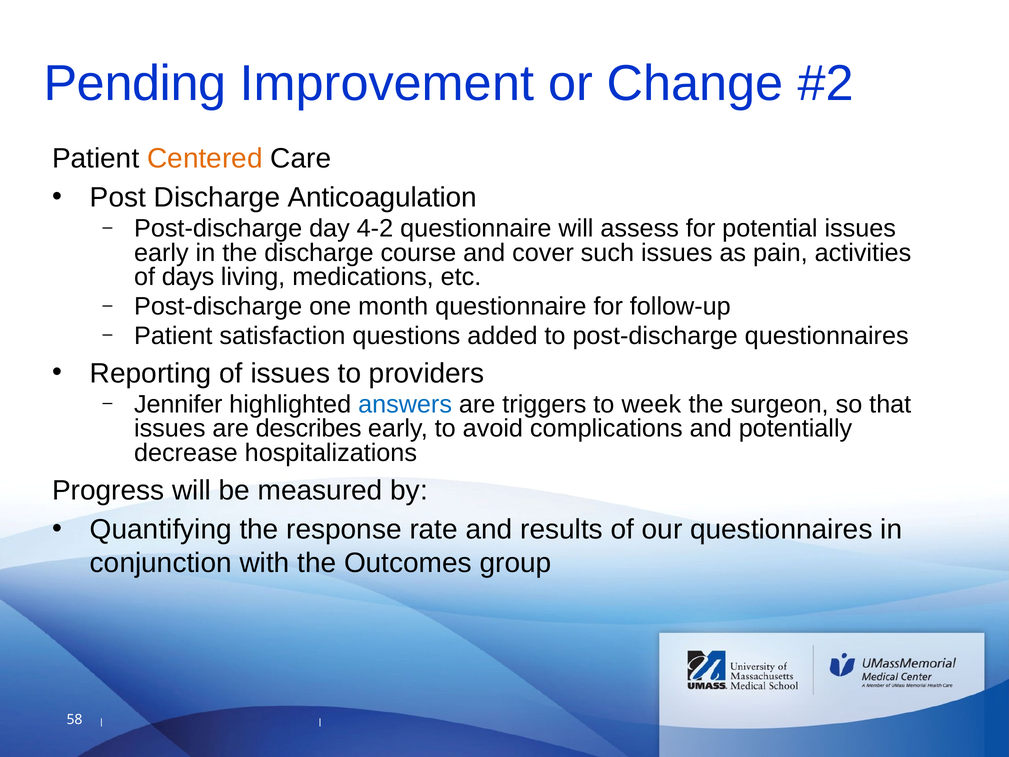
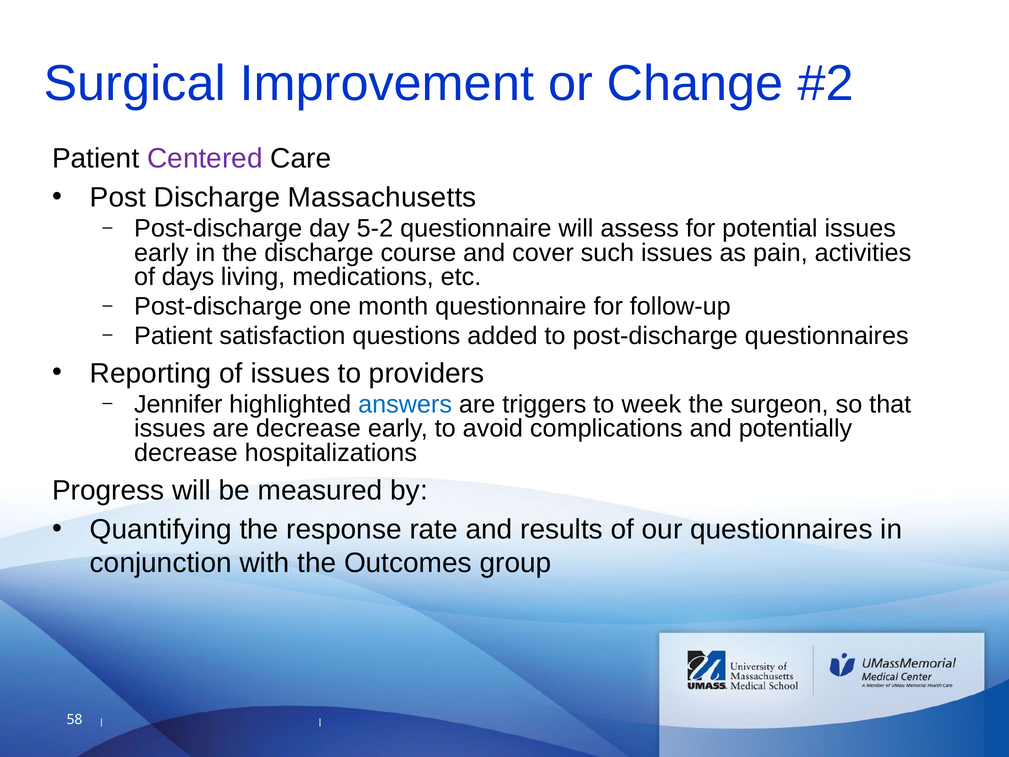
Pending: Pending -> Surgical (135, 83)
Centered colour: orange -> purple (205, 158)
Anticoagulation: Anticoagulation -> Massachusetts (382, 198)
4-2: 4-2 -> 5-2 (375, 229)
are describes: describes -> decrease (308, 428)
